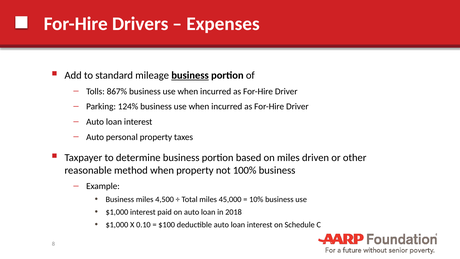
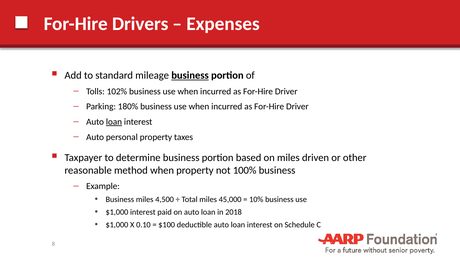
867%: 867% -> 102% (117, 91)
124%: 124% -> 180% (128, 106)
loan underline: none -> present (114, 122)
